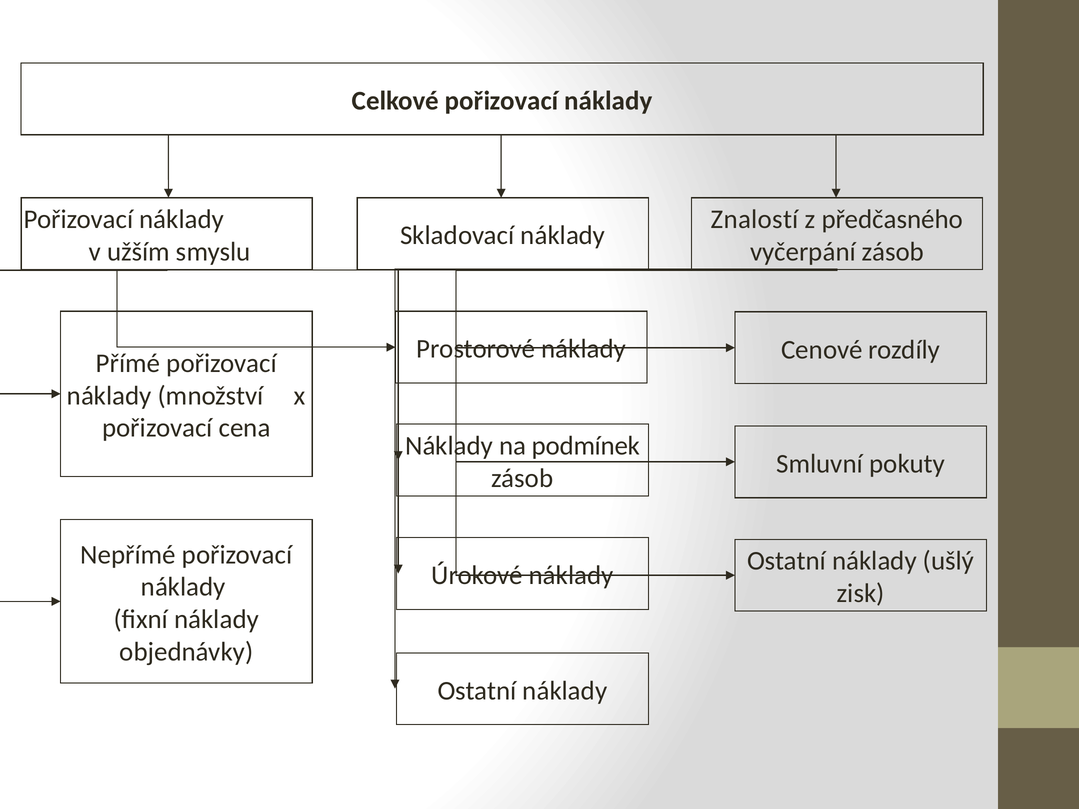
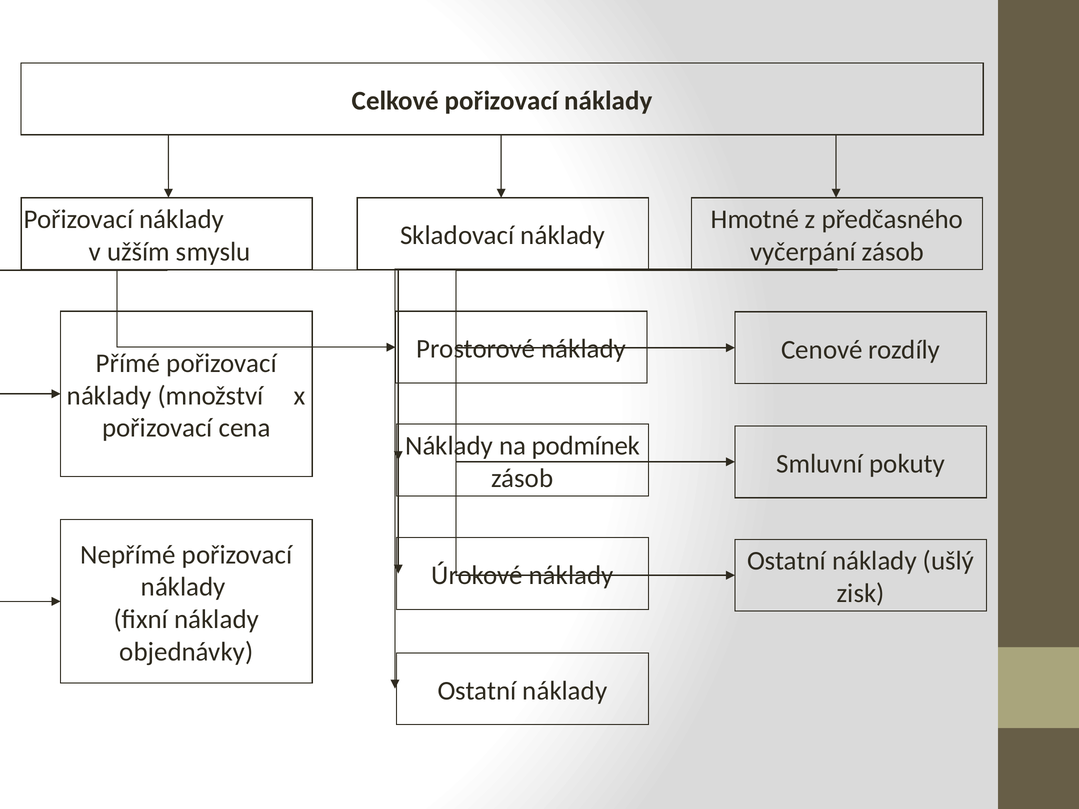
Znalostí: Znalostí -> Hmotné (755, 219)
